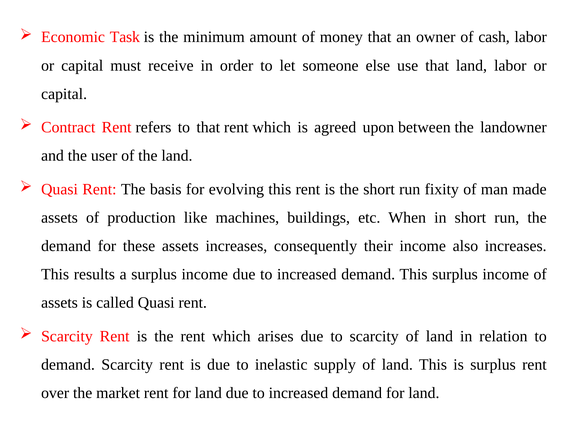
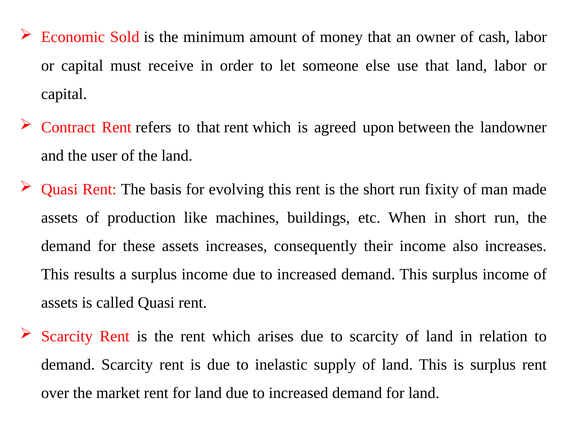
Task: Task -> Sold (125, 37)
